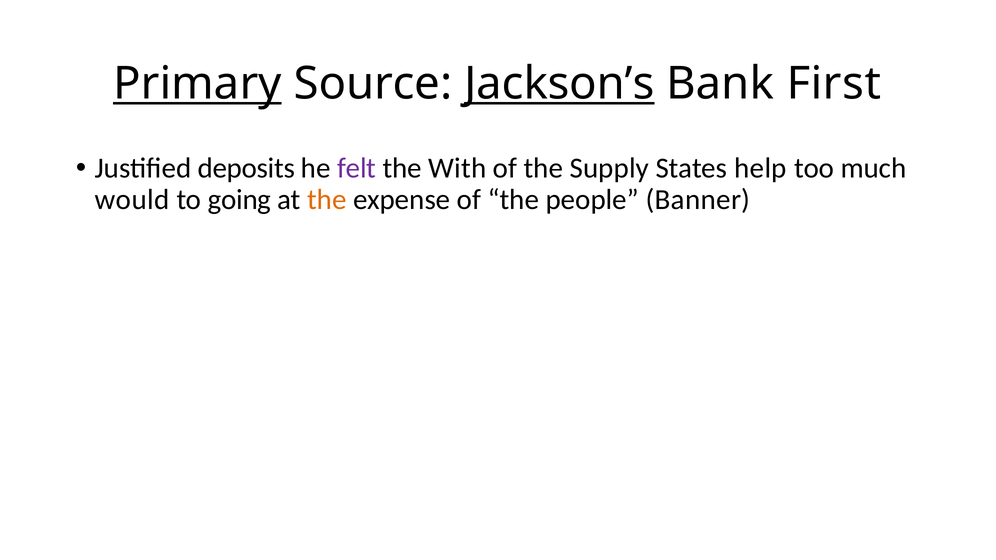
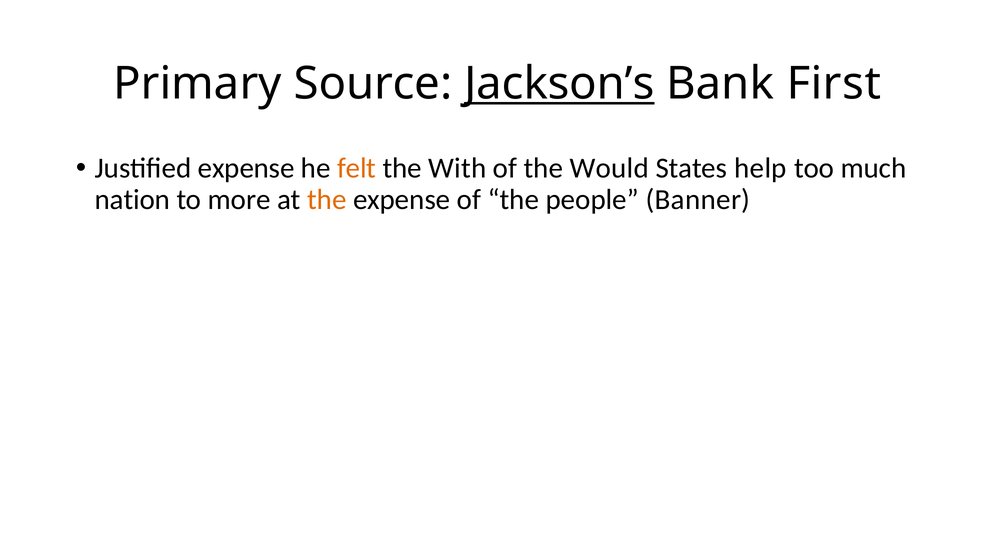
Primary underline: present -> none (197, 84)
Justified deposits: deposits -> expense (246, 168)
felt colour: purple -> orange (357, 168)
Supply: Supply -> Would (609, 168)
would: would -> nation (132, 200)
going: going -> more (239, 200)
